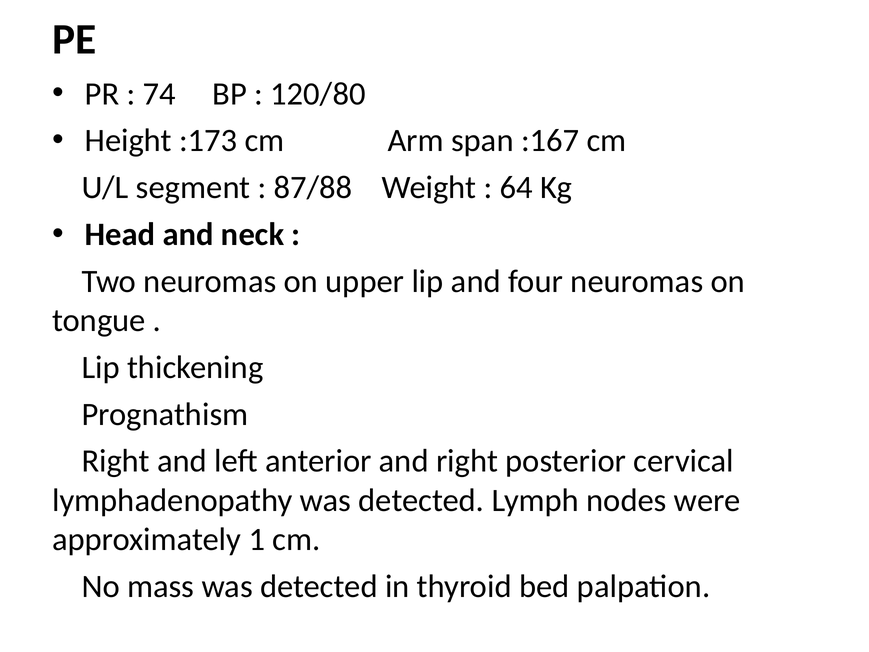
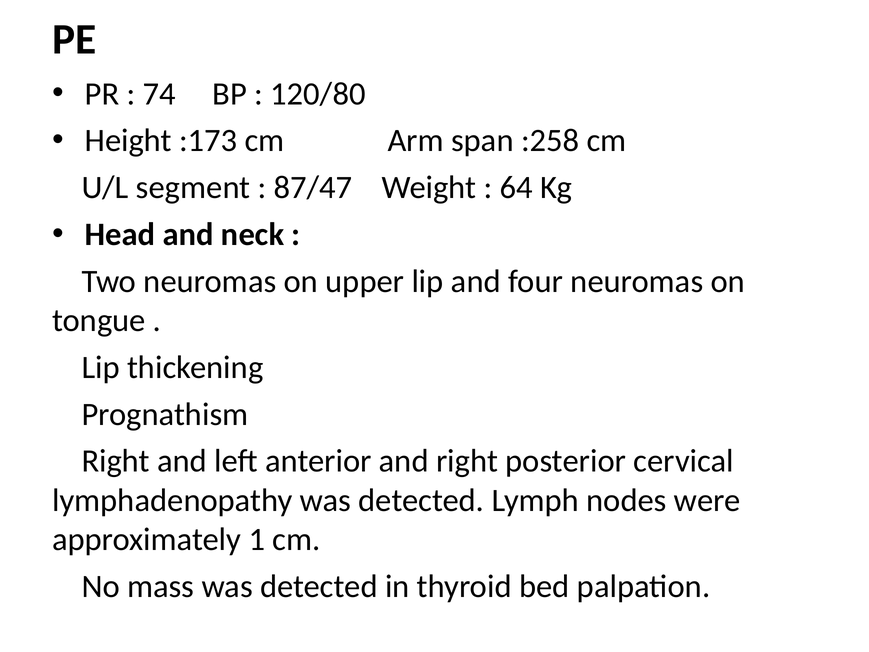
:167: :167 -> :258 (550, 141)
87/88: 87/88 -> 87/47 (313, 188)
